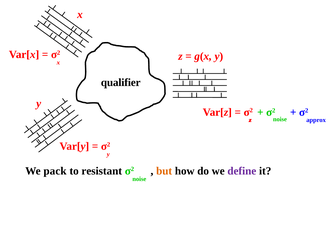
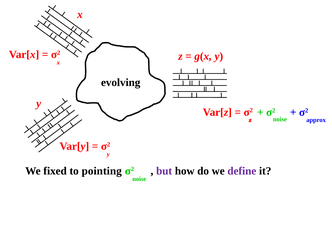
qualifier: qualifier -> evolving (121, 82)
pack: pack -> fixed (55, 171)
resistant: resistant -> pointing (102, 171)
but colour: orange -> purple (164, 171)
